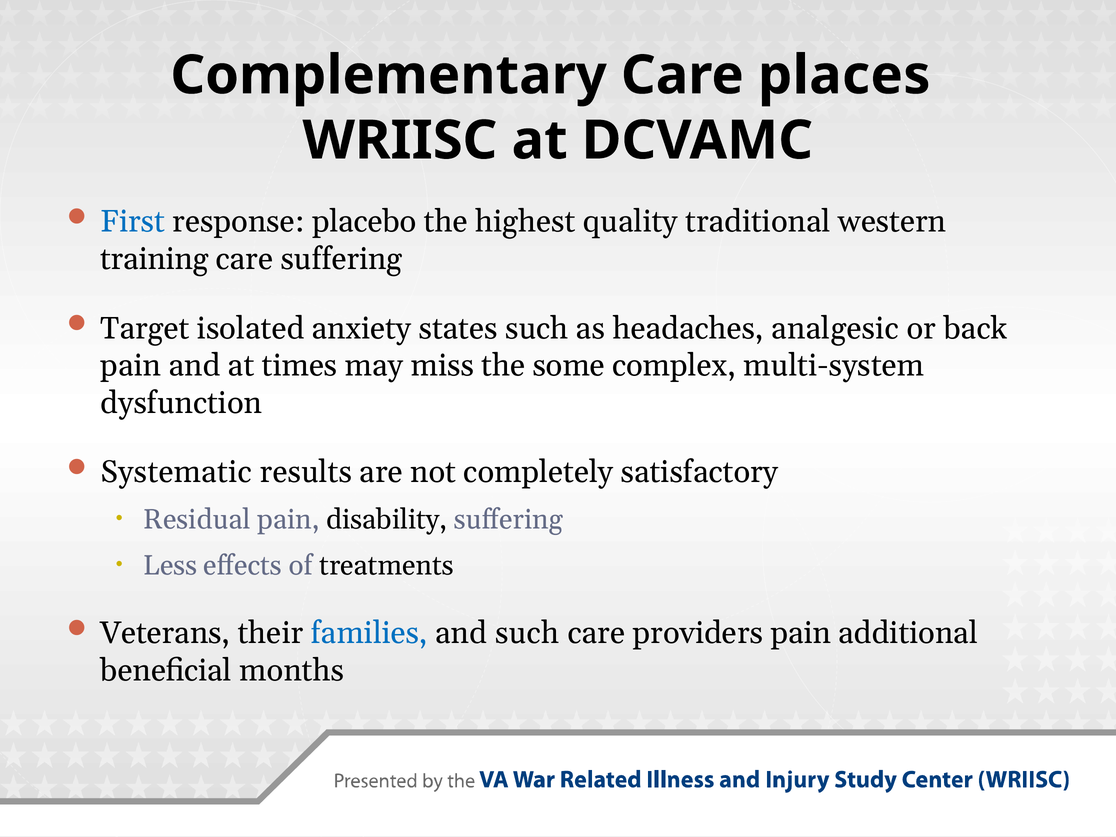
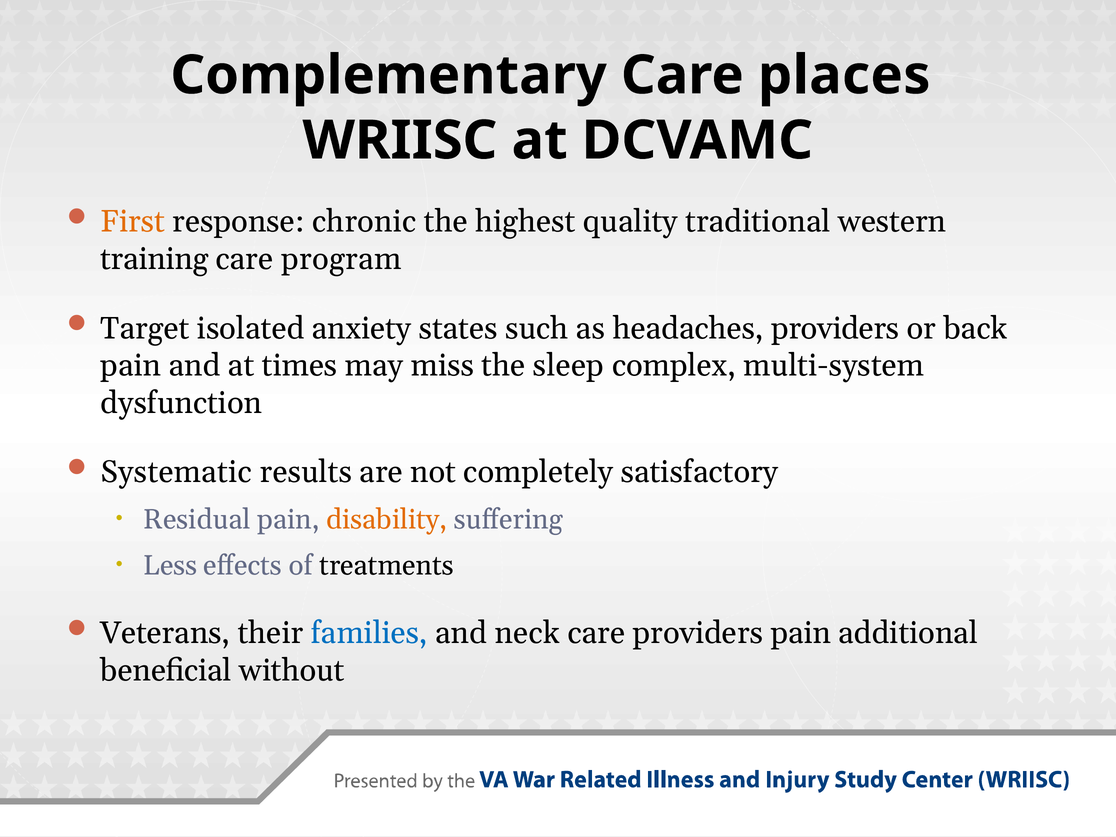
First colour: blue -> orange (133, 222)
placebo: placebo -> chronic (364, 222)
care suffering: suffering -> program (341, 259)
headaches analgesic: analgesic -> providers (835, 328)
some: some -> sleep (568, 366)
disability colour: black -> orange (387, 520)
and such: such -> neck (527, 633)
months: months -> without (292, 670)
